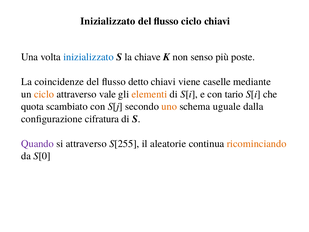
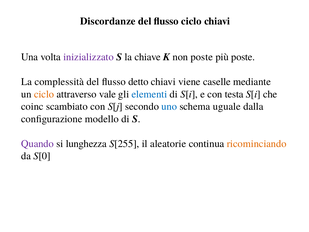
Inizializzato: Inizializzato -> Discordanze (108, 21)
inizializzato colour: blue -> purple (89, 57)
non senso: senso -> poste (202, 57)
coincidenze: coincidenze -> complessità (59, 82)
elementi colour: orange -> blue (149, 94)
tario: tario -> testa (234, 94)
quota: quota -> coinc (32, 106)
uno colour: orange -> blue (169, 106)
cifratura: cifratura -> modello (102, 119)
si attraverso: attraverso -> lunghezza (86, 143)
